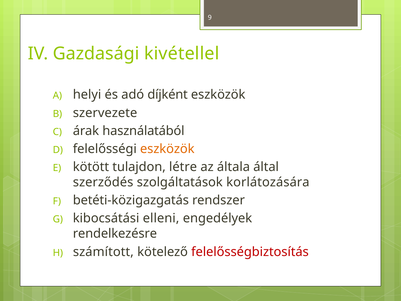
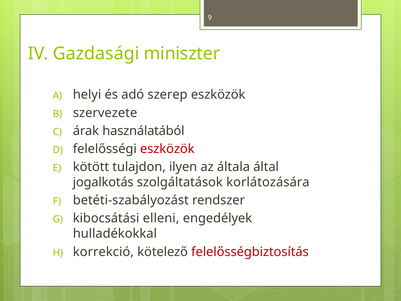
kivétellel: kivétellel -> miniszter (182, 54)
díjként: díjként -> szerep (168, 95)
eszközök colour: orange -> red (167, 149)
létre: létre -> ilyen (183, 167)
szerződés: szerződés -> jogalkotás (103, 182)
betéti-közigazgatás: betéti-közigazgatás -> betéti-szabályozást (131, 200)
rendelkezésre: rendelkezésre -> hulladékokkal (115, 234)
számított: számított -> korrekció (103, 252)
